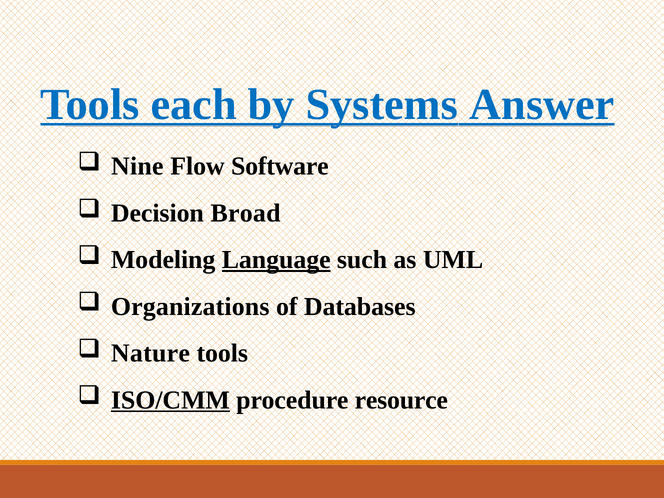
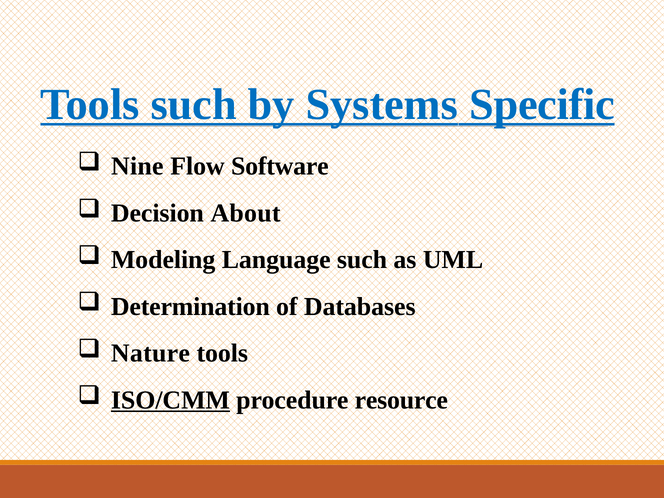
Tools each: each -> such (194, 105)
Answer: Answer -> Specific (542, 105)
Broad: Broad -> About (246, 213)
Language underline: present -> none (276, 260)
Organizations: Organizations -> Determination (190, 306)
